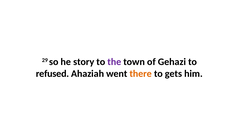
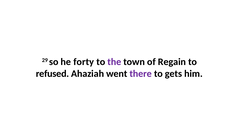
story: story -> forty (84, 62)
Gehazi: Gehazi -> Regain (172, 62)
there colour: orange -> purple (141, 74)
